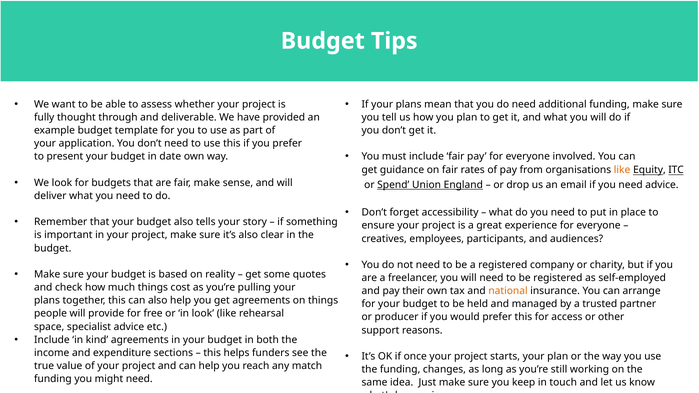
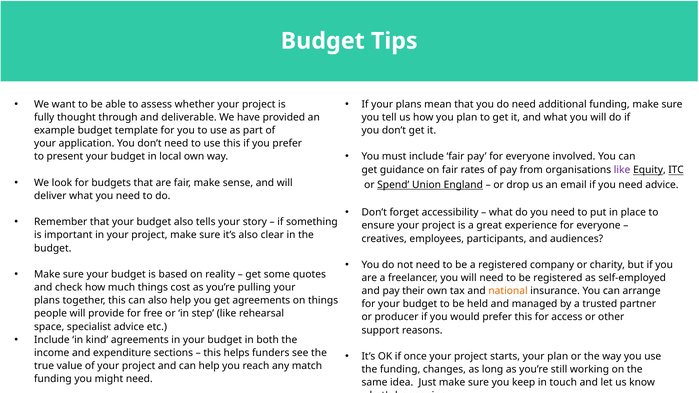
date: date -> local (170, 157)
like colour: orange -> purple (622, 170)
in look: look -> step (203, 314)
